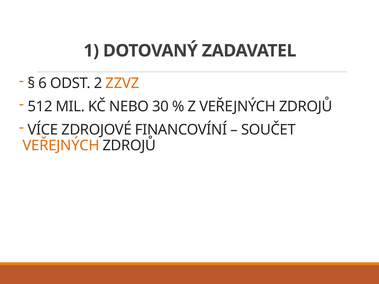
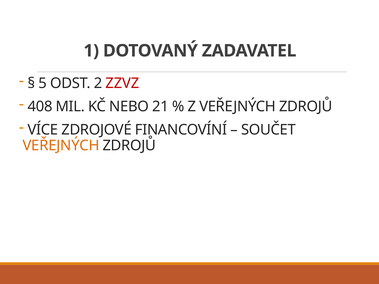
6: 6 -> 5 (43, 83)
ZZVZ colour: orange -> red (122, 83)
512: 512 -> 408 (40, 107)
30: 30 -> 21 (160, 107)
